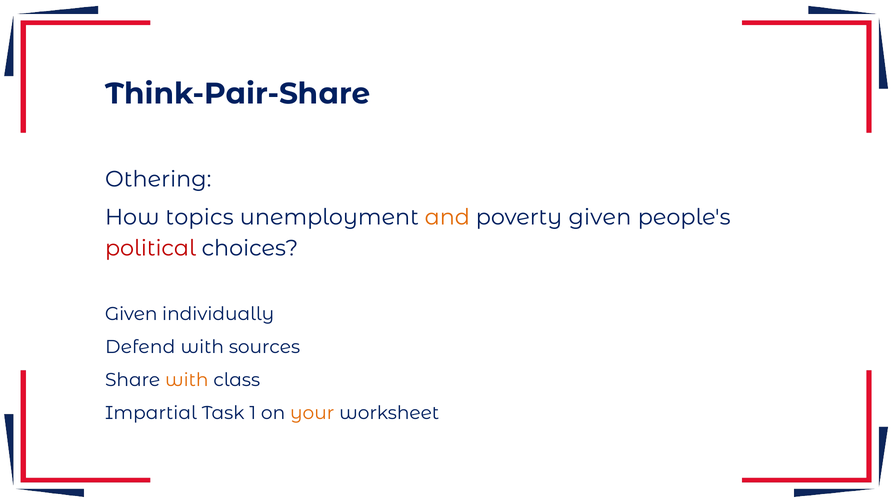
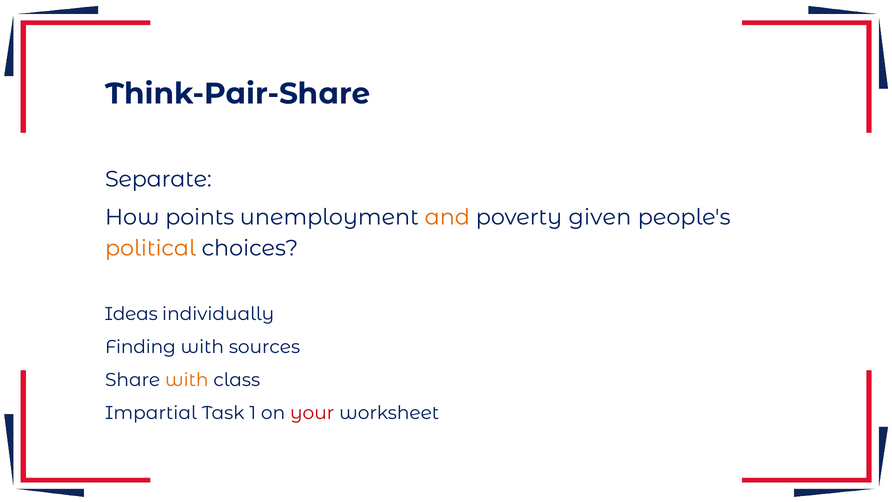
Othering: Othering -> Separate (158, 179)
topics: topics -> points (200, 217)
political colour: red -> orange (150, 248)
Given: Given -> Ideas (131, 314)
Defend: Defend -> Finding (140, 347)
your colour: orange -> red (312, 413)
